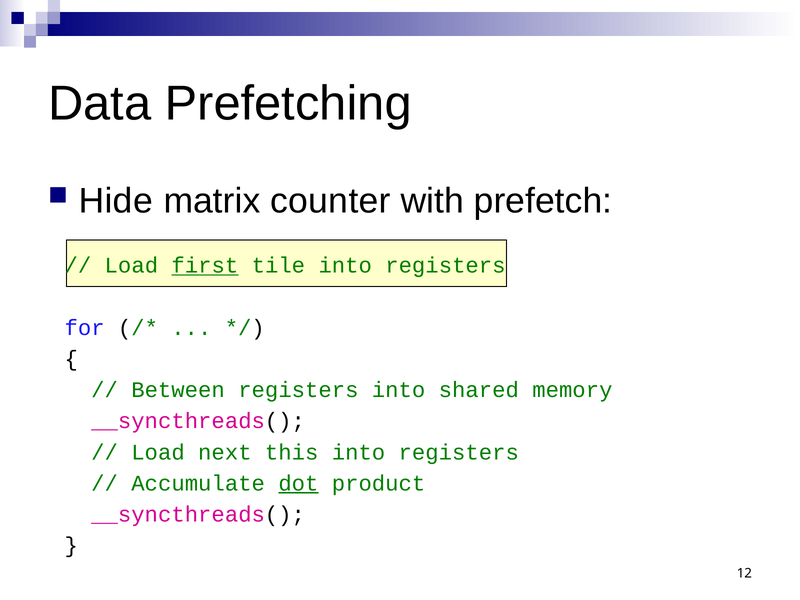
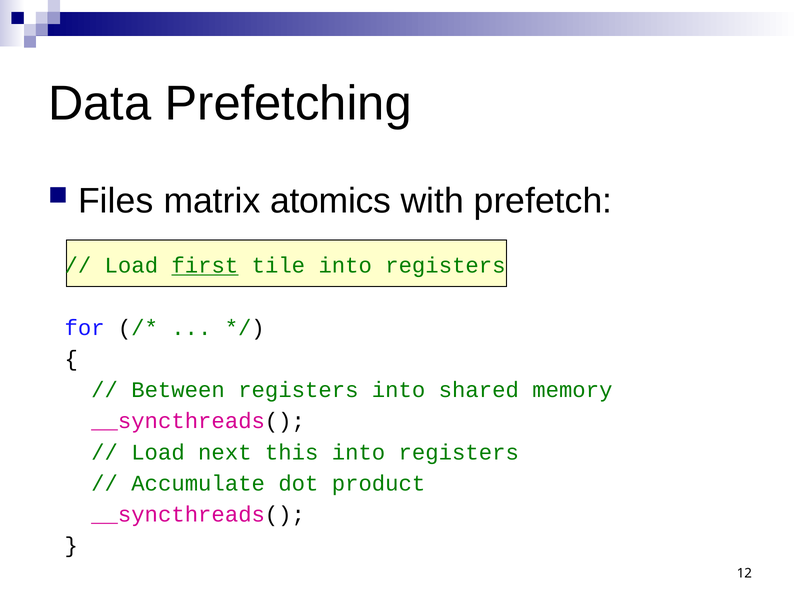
Hide: Hide -> Files (116, 201)
counter: counter -> atomics (331, 201)
dot underline: present -> none (298, 483)
